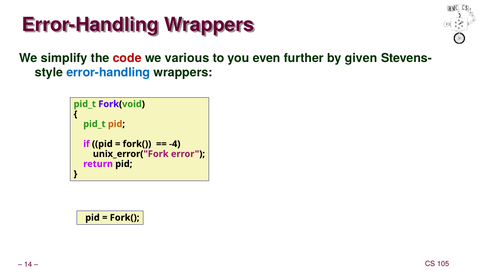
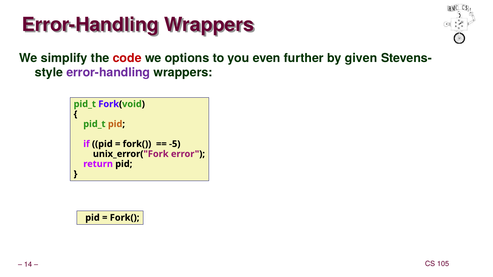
various: various -> options (187, 58)
error-handling colour: blue -> purple (108, 72)
-4: -4 -> -5 (175, 144)
